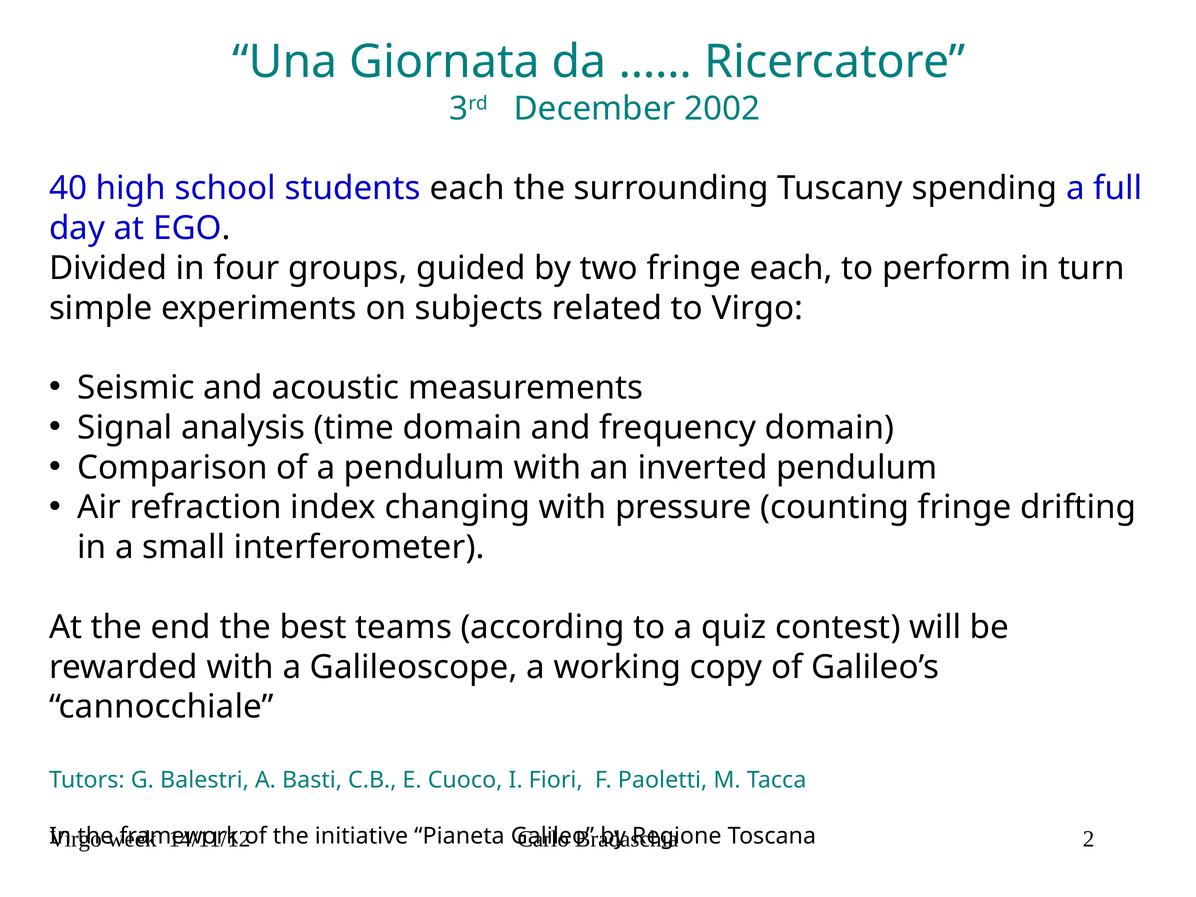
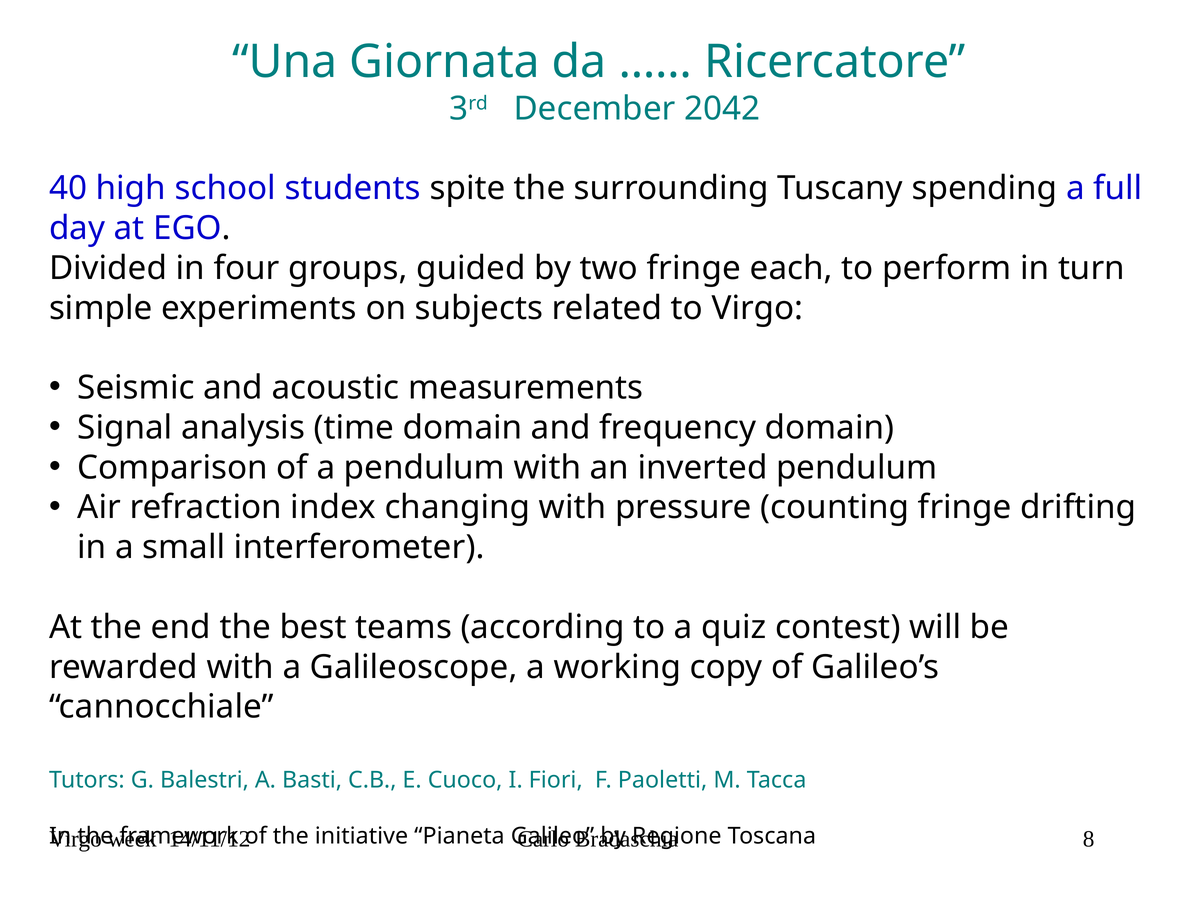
2002: 2002 -> 2042 (722, 109)
students each: each -> spite (467, 188)
2: 2 -> 8 (1089, 839)
